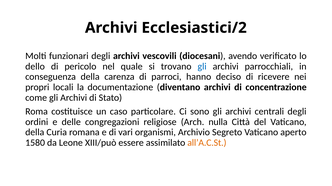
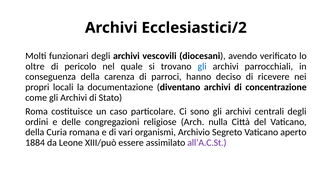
dello: dello -> oltre (35, 67)
1580: 1580 -> 1884 (35, 143)
all’A.C.St colour: orange -> purple (207, 143)
